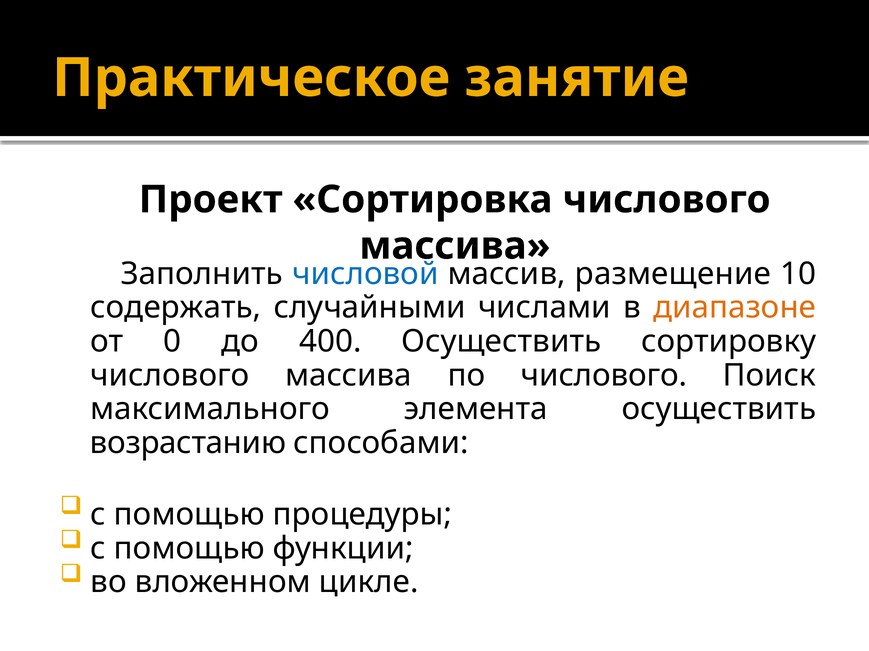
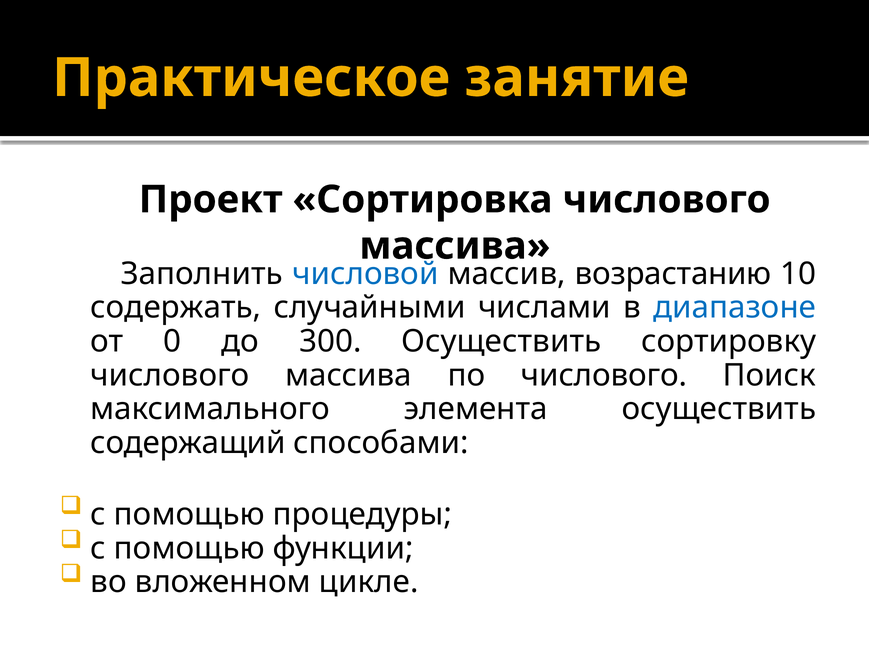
размещение: размещение -> возрастанию (673, 274)
диапазоне colour: orange -> blue (735, 308)
400: 400 -> 300 (330, 342)
возрастанию: возрастанию -> содержащий (188, 443)
